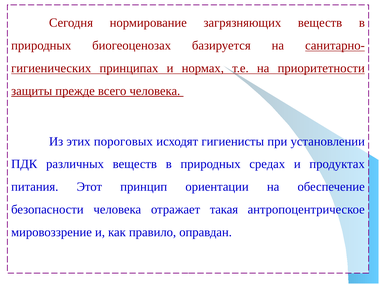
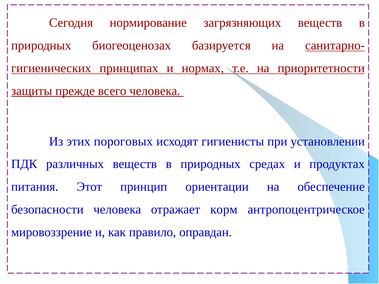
такая: такая -> корм (224, 210)
